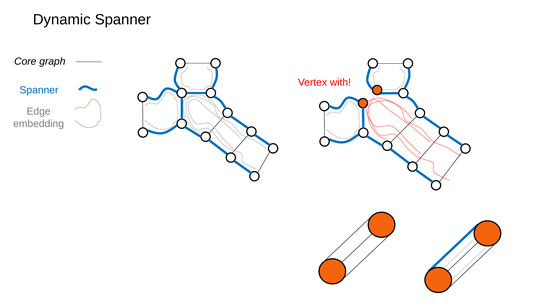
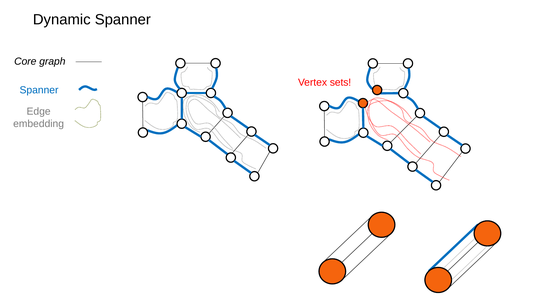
with: with -> sets (341, 83)
